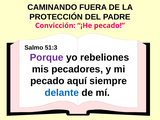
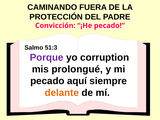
rebeliones: rebeliones -> corruption (105, 57)
pecadores: pecadores -> prolongué (77, 69)
delante colour: blue -> orange (62, 93)
